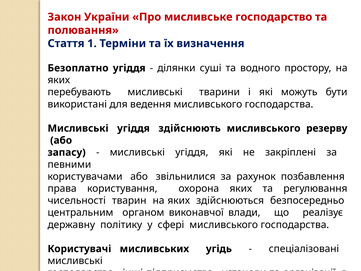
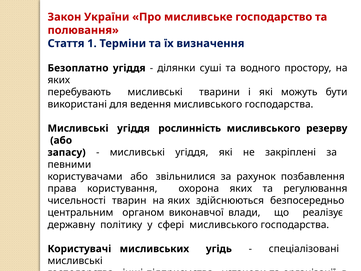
здійснюють: здійснюють -> рослинність (190, 128)
